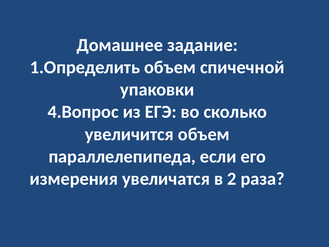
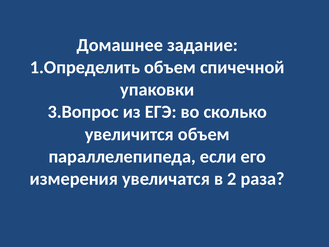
4.Вопрос: 4.Вопрос -> 3.Вопрос (83, 112)
